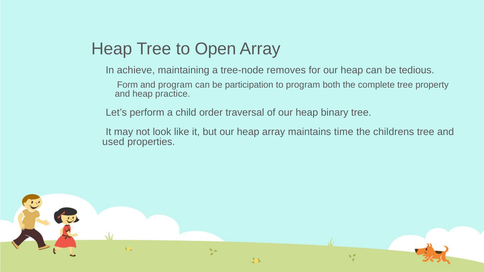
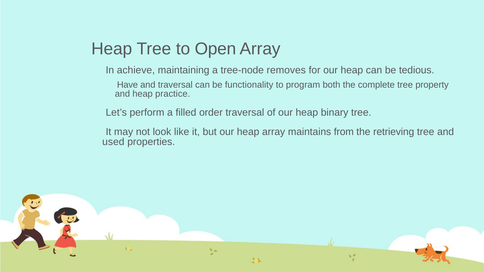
Form: Form -> Have (127, 85)
and program: program -> traversal (175, 85)
participation: participation -> functionality (249, 85)
child: child -> filled (186, 113)
time: time -> from (344, 132)
childrens: childrens -> retrieving (394, 132)
